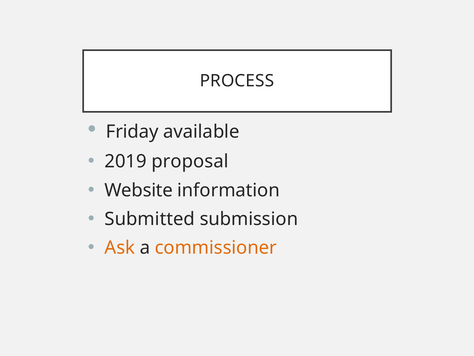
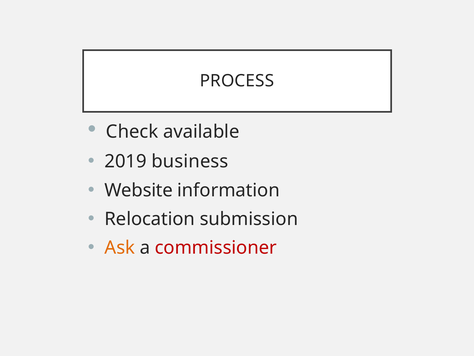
Friday: Friday -> Check (132, 132)
proposal: proposal -> business (190, 161)
Submitted: Submitted -> Relocation (150, 219)
commissioner colour: orange -> red (216, 247)
